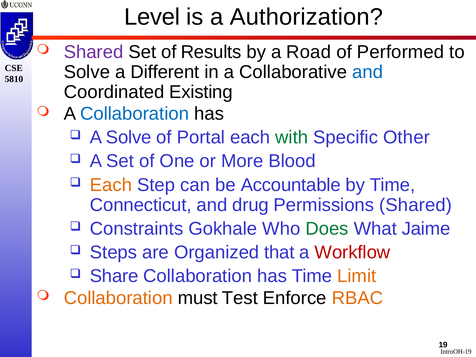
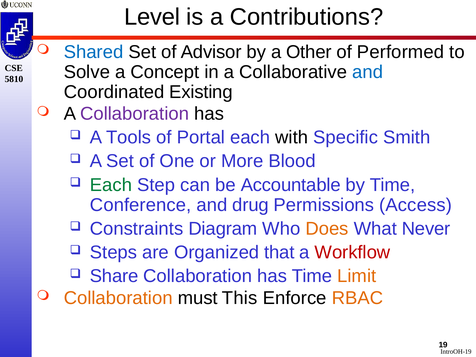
Authorization: Authorization -> Contributions (307, 17)
Shared colour: purple -> blue (94, 52)
Results: Results -> Advisor (211, 52)
Road: Road -> Other (309, 52)
Different: Different -> Concept (165, 72)
Collaboration colour: blue -> purple (135, 114)
A Solve: Solve -> Tools (129, 138)
with colour: green -> black (292, 138)
Other: Other -> Smith (407, 138)
Each colour: orange -> green (111, 185)
Connecticut: Connecticut -> Conference (141, 205)
Permissions Shared: Shared -> Access (416, 205)
Gokhale: Gokhale -> Diagram (223, 229)
Does colour: green -> orange (327, 229)
Jaime: Jaime -> Never (426, 229)
Test: Test -> This (240, 298)
